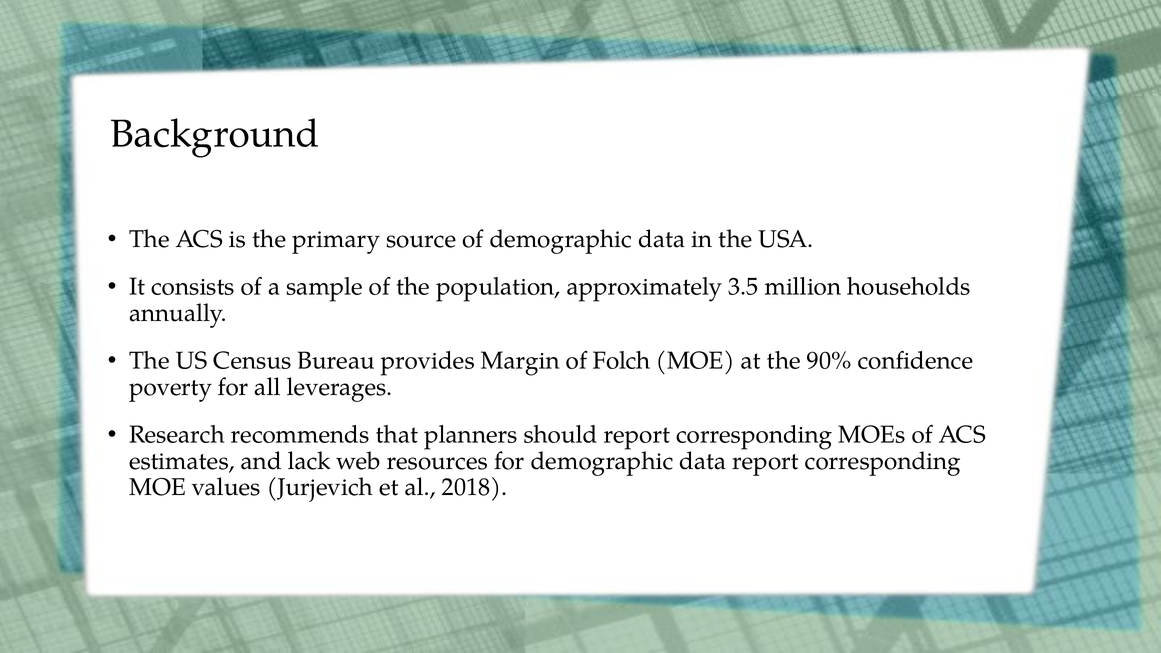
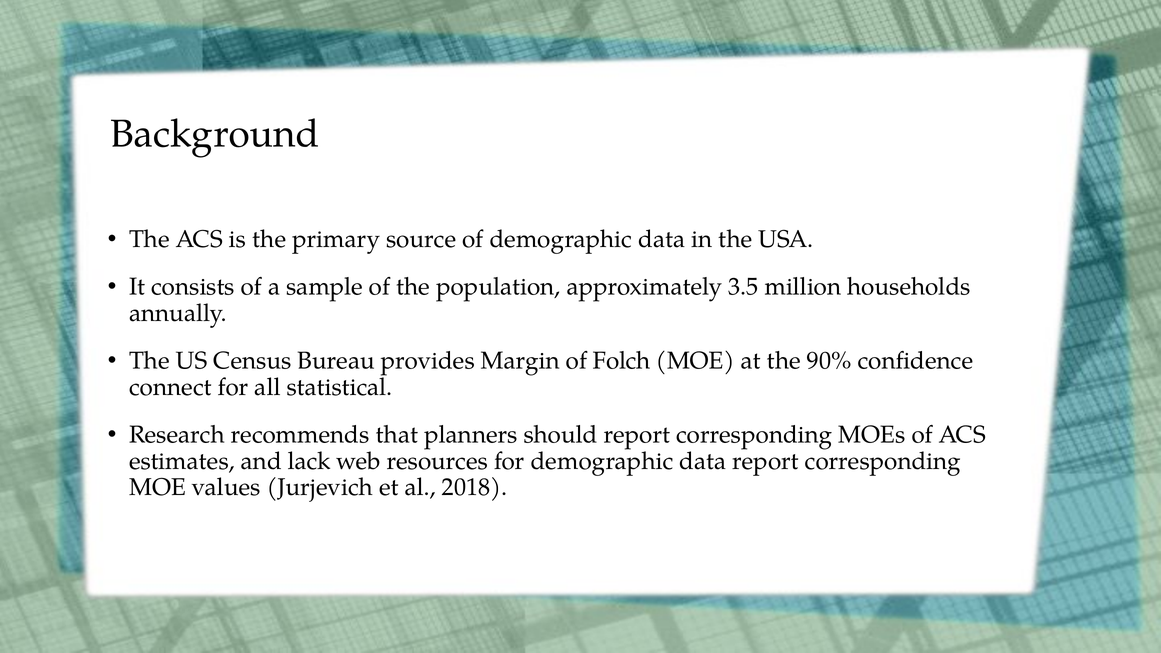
poverty: poverty -> connect (170, 387)
leverages: leverages -> statistical (340, 387)
